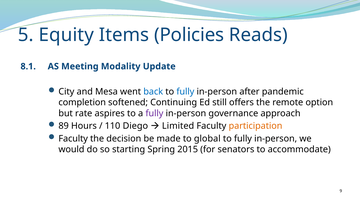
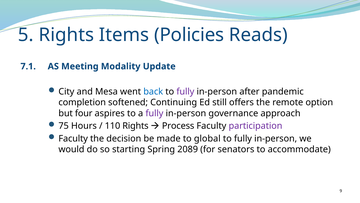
5 Equity: Equity -> Rights (66, 35)
8.1: 8.1 -> 7.1 (28, 66)
fully colour: blue -> purple (185, 91)
rate: rate -> four (84, 113)
89: 89 -> 75 (64, 126)
110 Diego: Diego -> Rights (135, 126)
Limited: Limited -> Process (178, 126)
participation colour: orange -> purple (256, 126)
2015: 2015 -> 2089 (188, 149)
